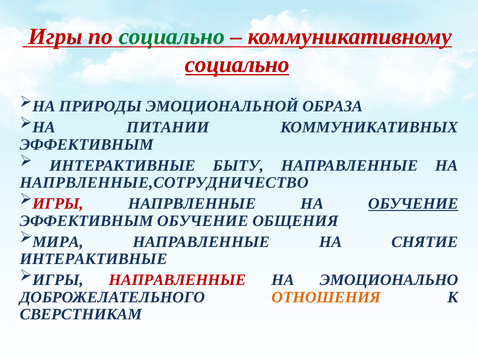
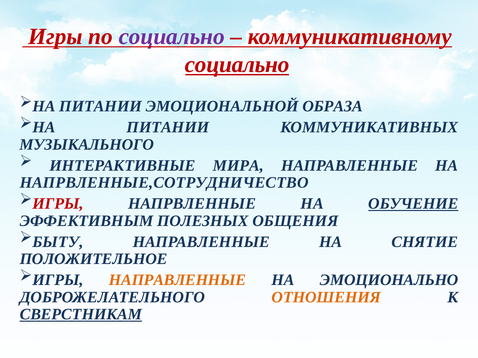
социально colour: green -> purple (172, 37)
ПРИРОДЫ: ПРИРОДЫ -> ПИТАНИИ (101, 106)
ЭФФЕКТИВНЫМ: ЭФФЕКТИВНЫМ -> МУЗЫКАЛЬНОГО (87, 145)
БЫТУ: БЫТУ -> МИРА (238, 166)
ЭФФЕКТИВНЫМ ОБУЧЕНИЕ: ОБУЧЕНИЕ -> ПОЛЕЗНЫХ (203, 221)
МИРА: МИРА -> БЫТУ (58, 242)
ИНТЕРАКТИВНЫЕ: ИНТЕРАКТИВНЫЕ -> ПОЛОЖИТЕЛЬНОЕ (94, 259)
НАПРАВЛЕННЫЕ colour: red -> orange (178, 280)
СВЕРСТНИКАМ underline: none -> present (81, 315)
